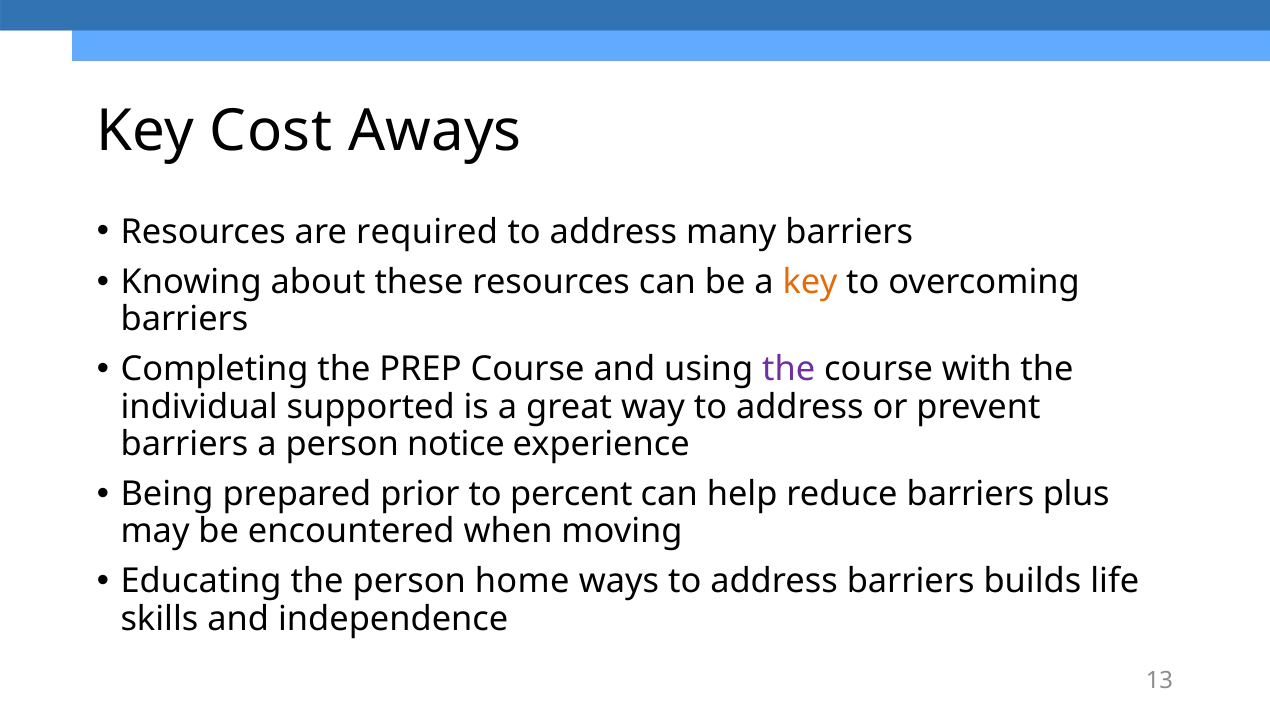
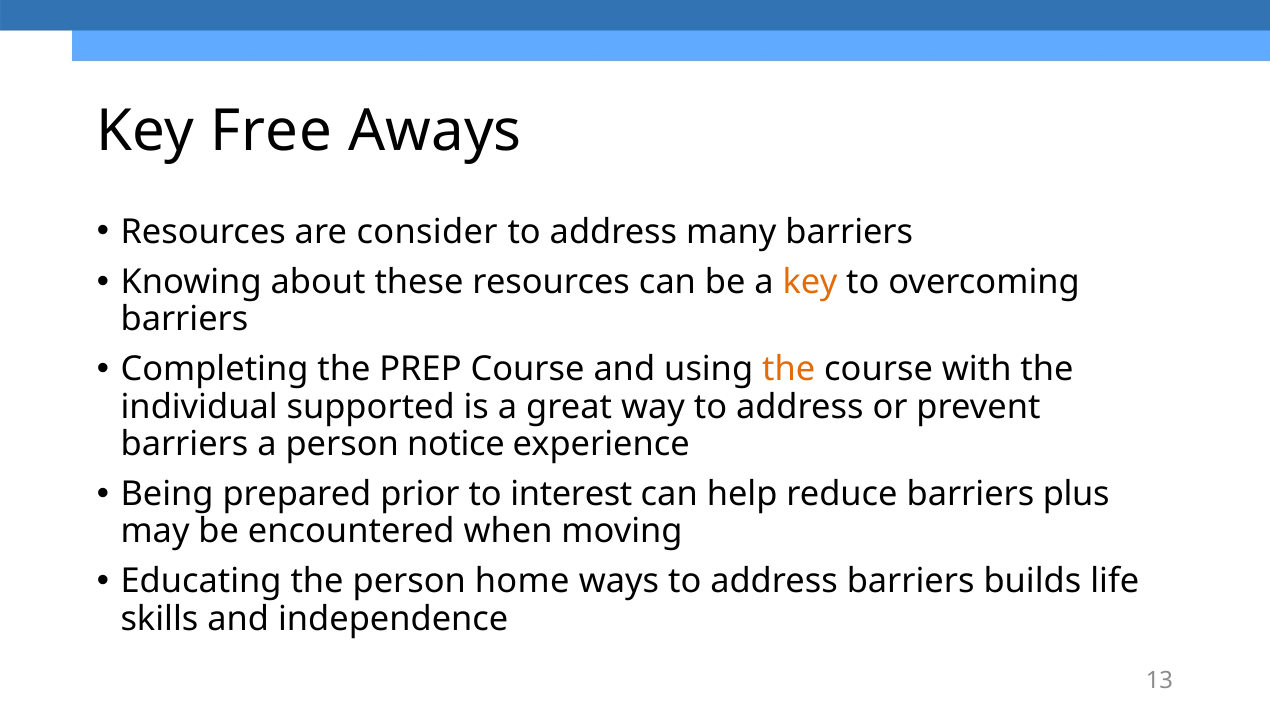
Cost: Cost -> Free (271, 131)
required: required -> consider (427, 232)
the colour: purple -> orange (789, 370)
percent: percent -> interest (571, 494)
